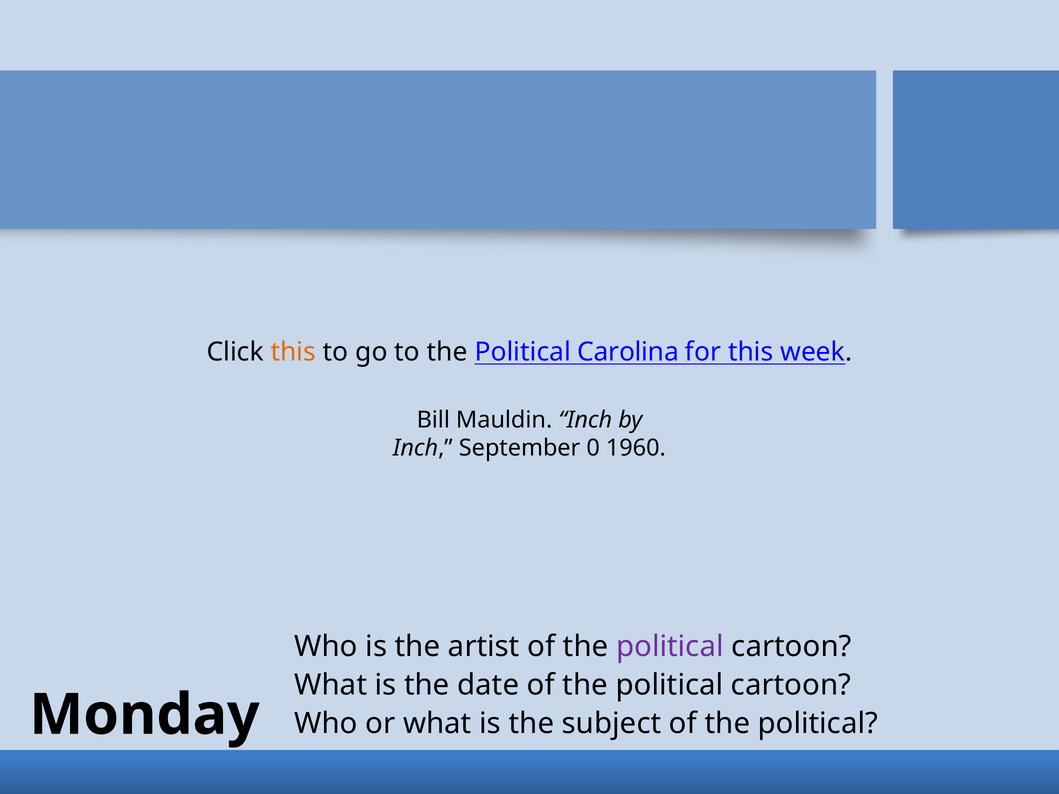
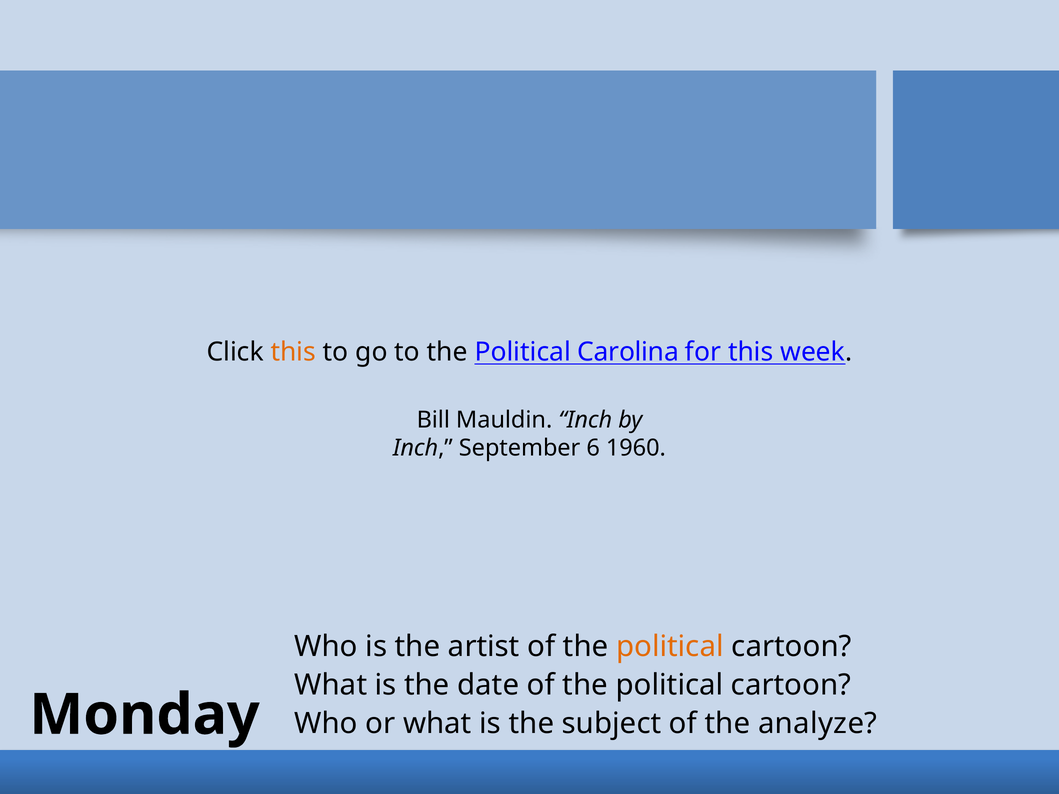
0: 0 -> 6 (593, 448)
political colour: purple -> orange (670, 647)
subject of the political: political -> analyze (818, 724)
